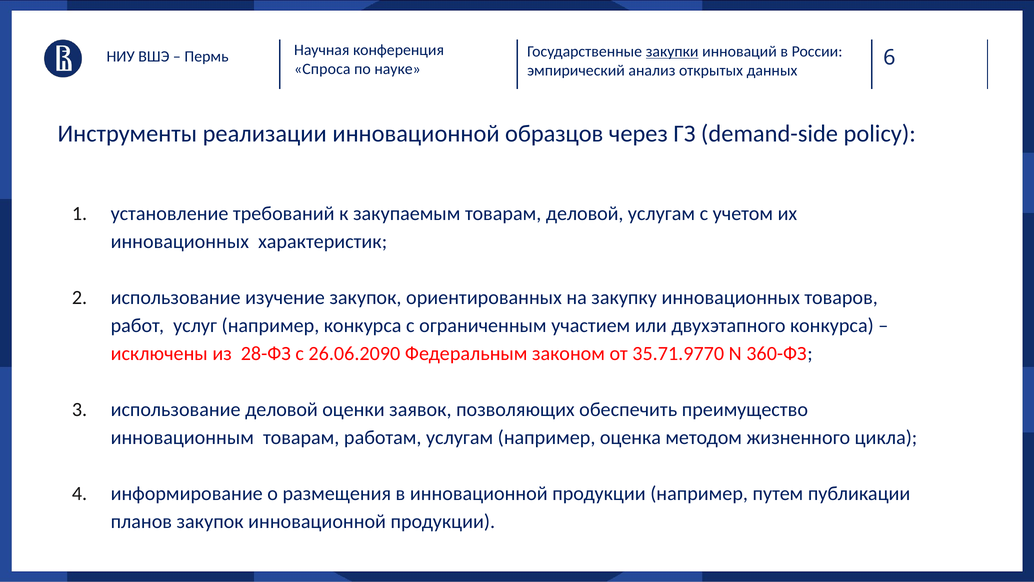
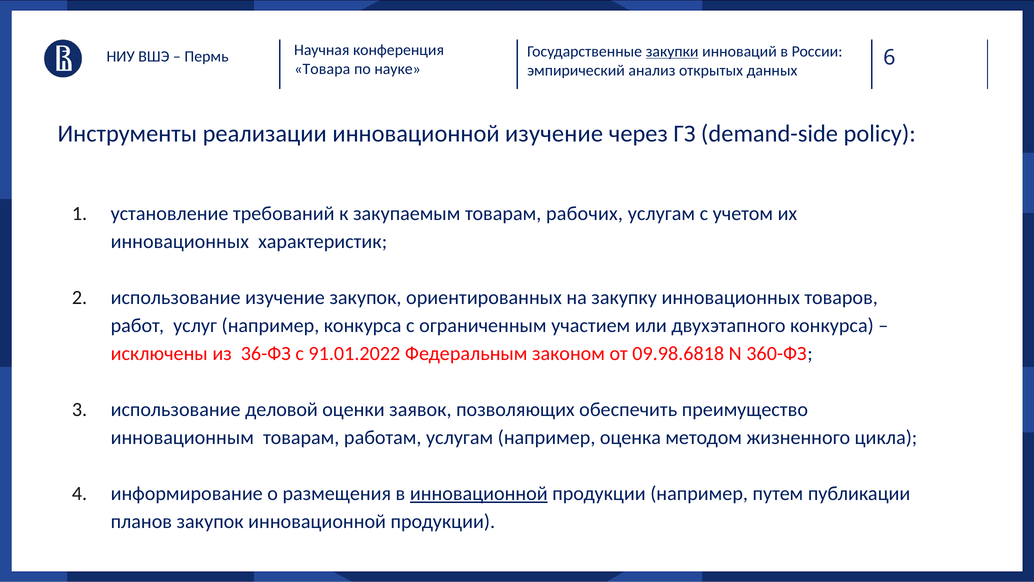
Спроса: Спроса -> Товара (322, 69)
инновационной образцов: образцов -> изучение (554, 133)
товарам деловой: деловой -> рабочих (585, 214)
28-ФЗ: 28-ФЗ -> 36-ФЗ (266, 354)
26.06.2090: 26.06.2090 -> 91.01.2022 (354, 354)
35.71.9770: 35.71.9770 -> 09.98.6818 (678, 354)
инновационной underline: none -> present (479, 493)
